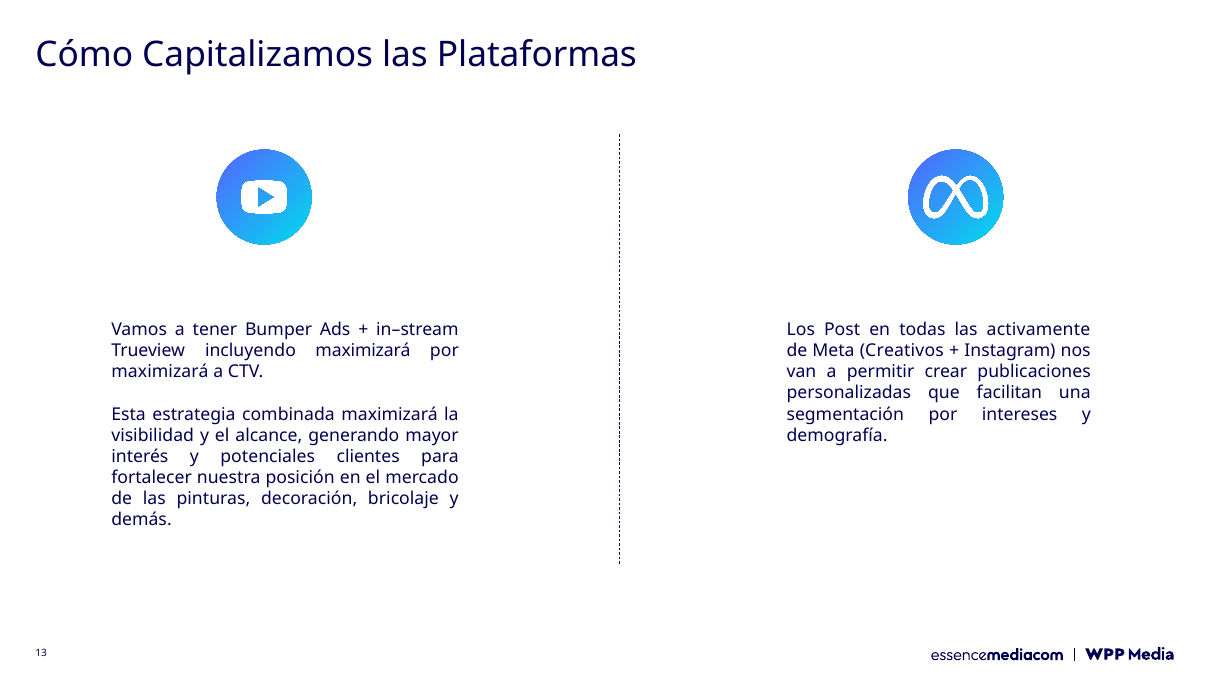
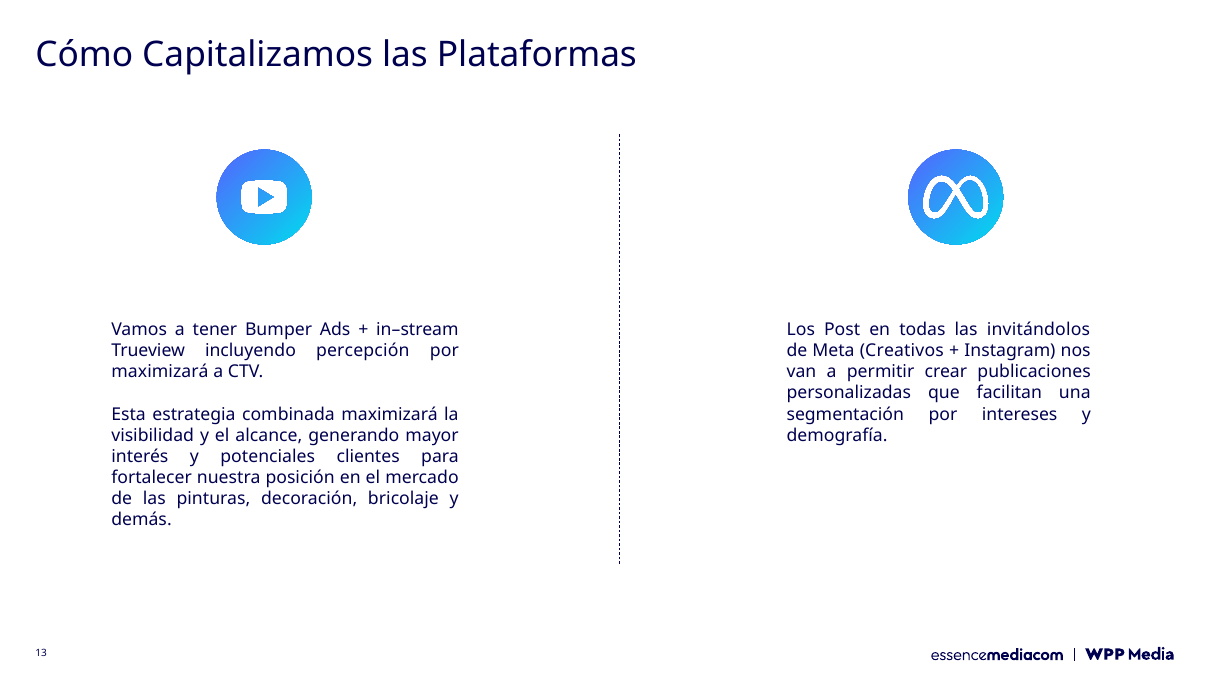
activamente: activamente -> invitándolos (1038, 330)
incluyendo maximizará: maximizará -> percepción (363, 351)
